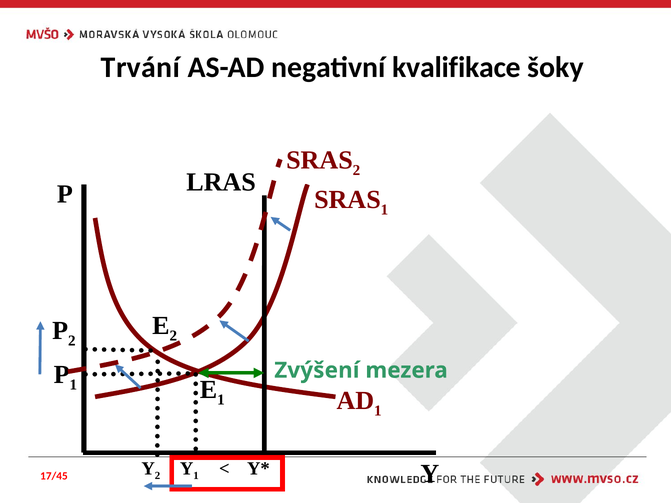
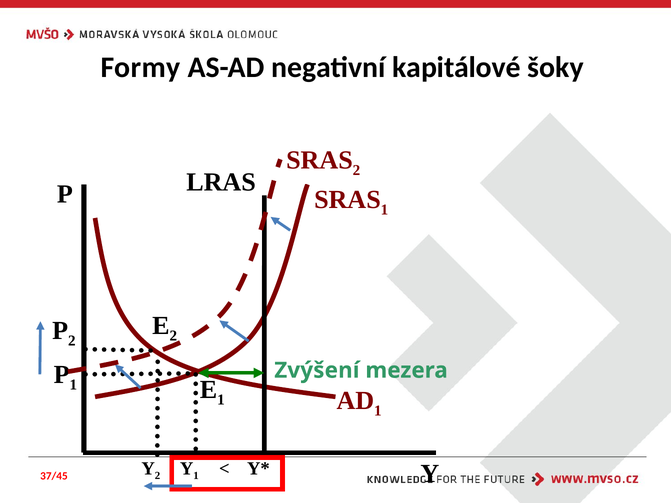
Trvání: Trvání -> Formy (140, 67)
kvalifikace: kvalifikace -> kapitálové (457, 67)
17/45: 17/45 -> 37/45 (54, 476)
